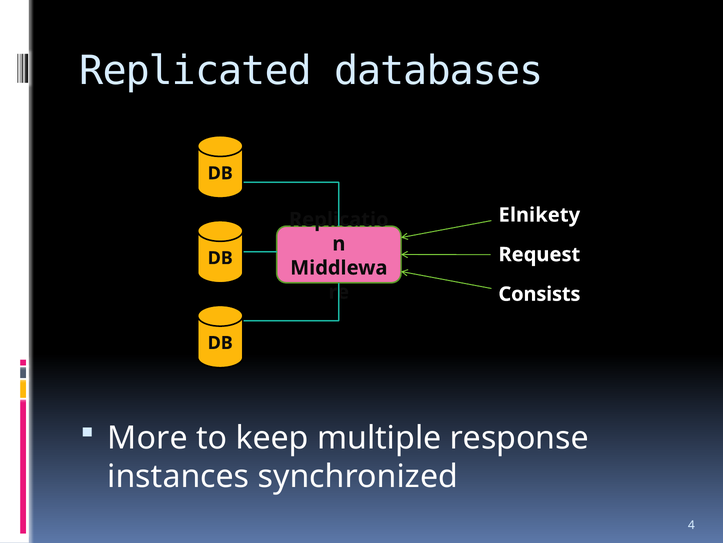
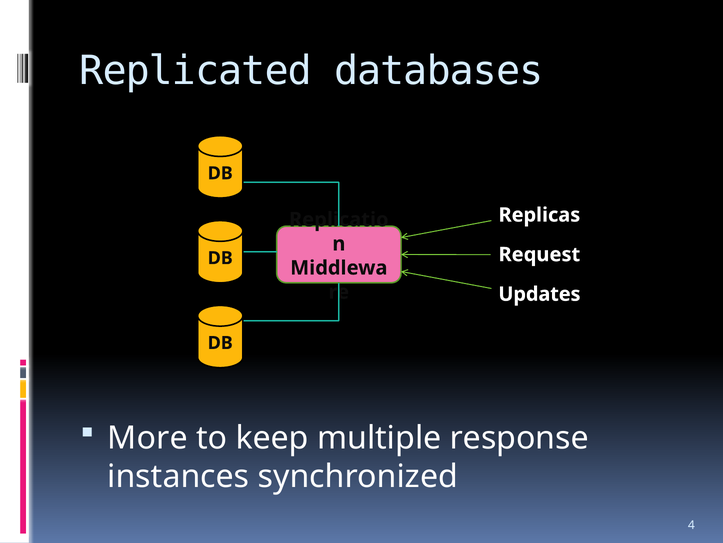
Elnikety: Elnikety -> Replicas (539, 215)
Consists: Consists -> Updates (539, 294)
